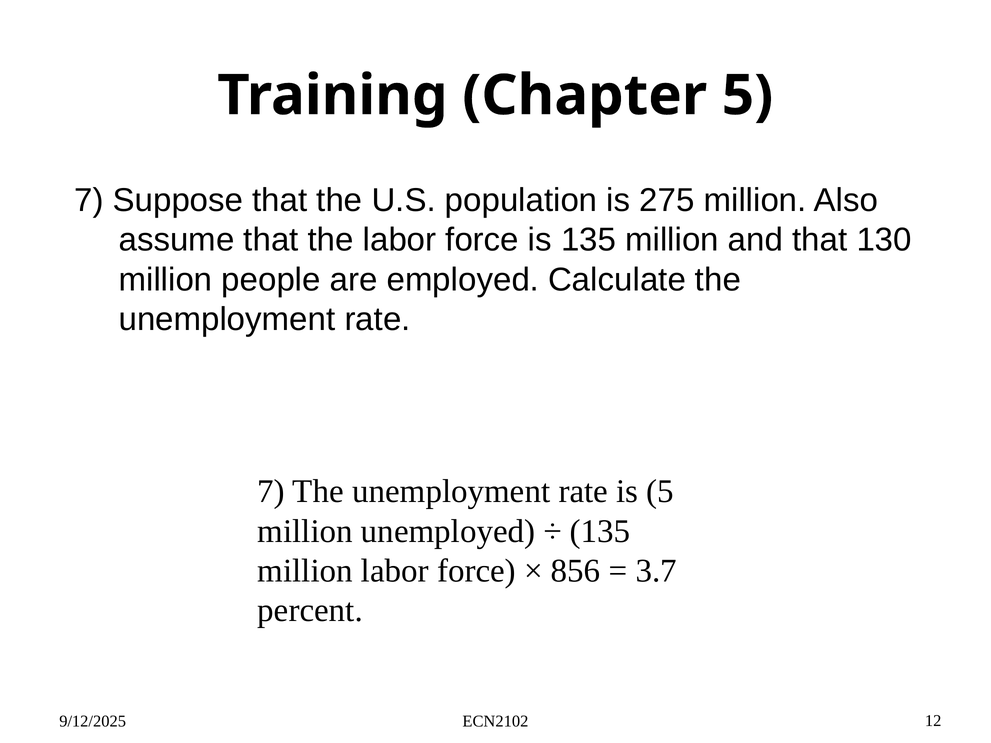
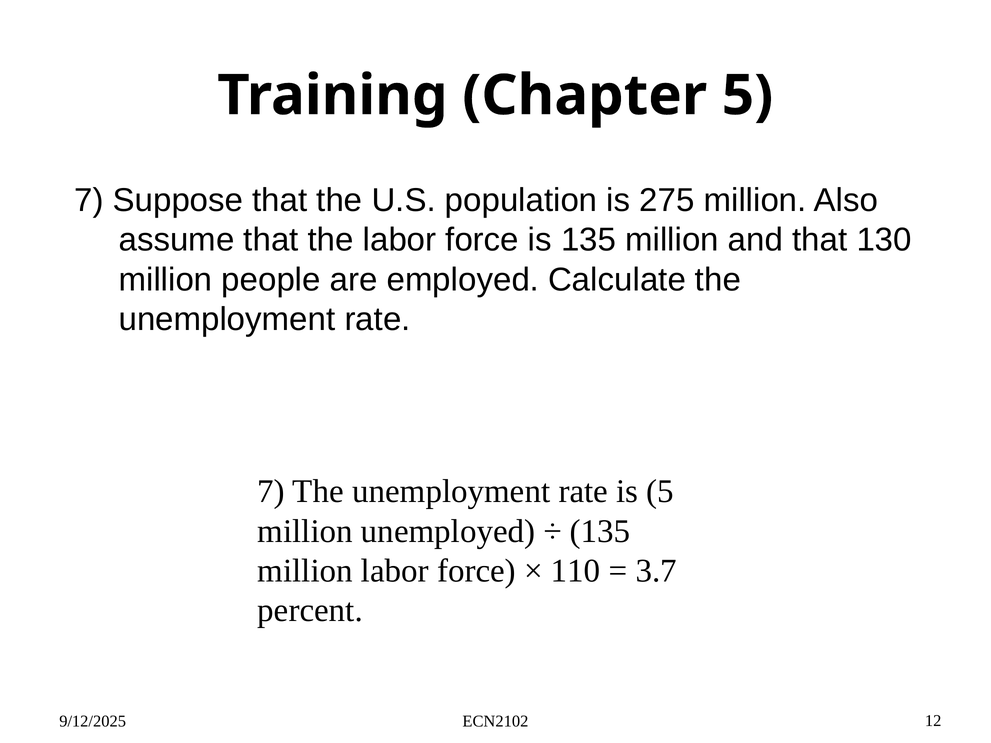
856: 856 -> 110 (576, 571)
